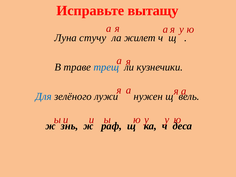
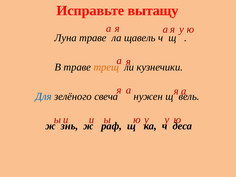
Луна стучу: стучу -> траве (93, 38)
жилет: жилет -> щавель (140, 38)
трещ colour: blue -> orange (106, 67)
лужи: лужи -> свеча (106, 97)
